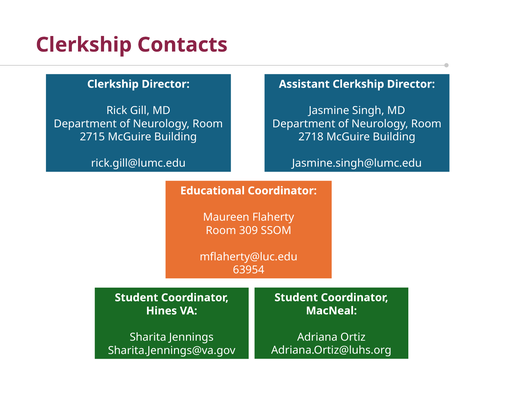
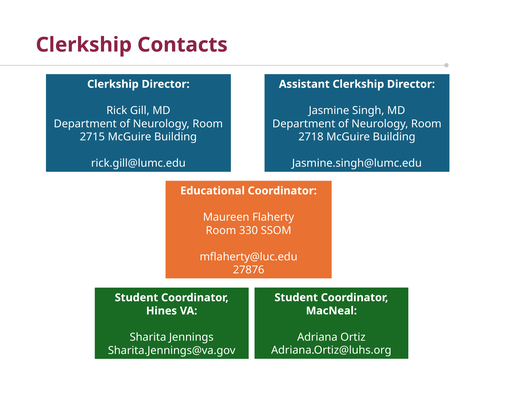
309: 309 -> 330 (248, 231)
63954: 63954 -> 27876 (249, 270)
